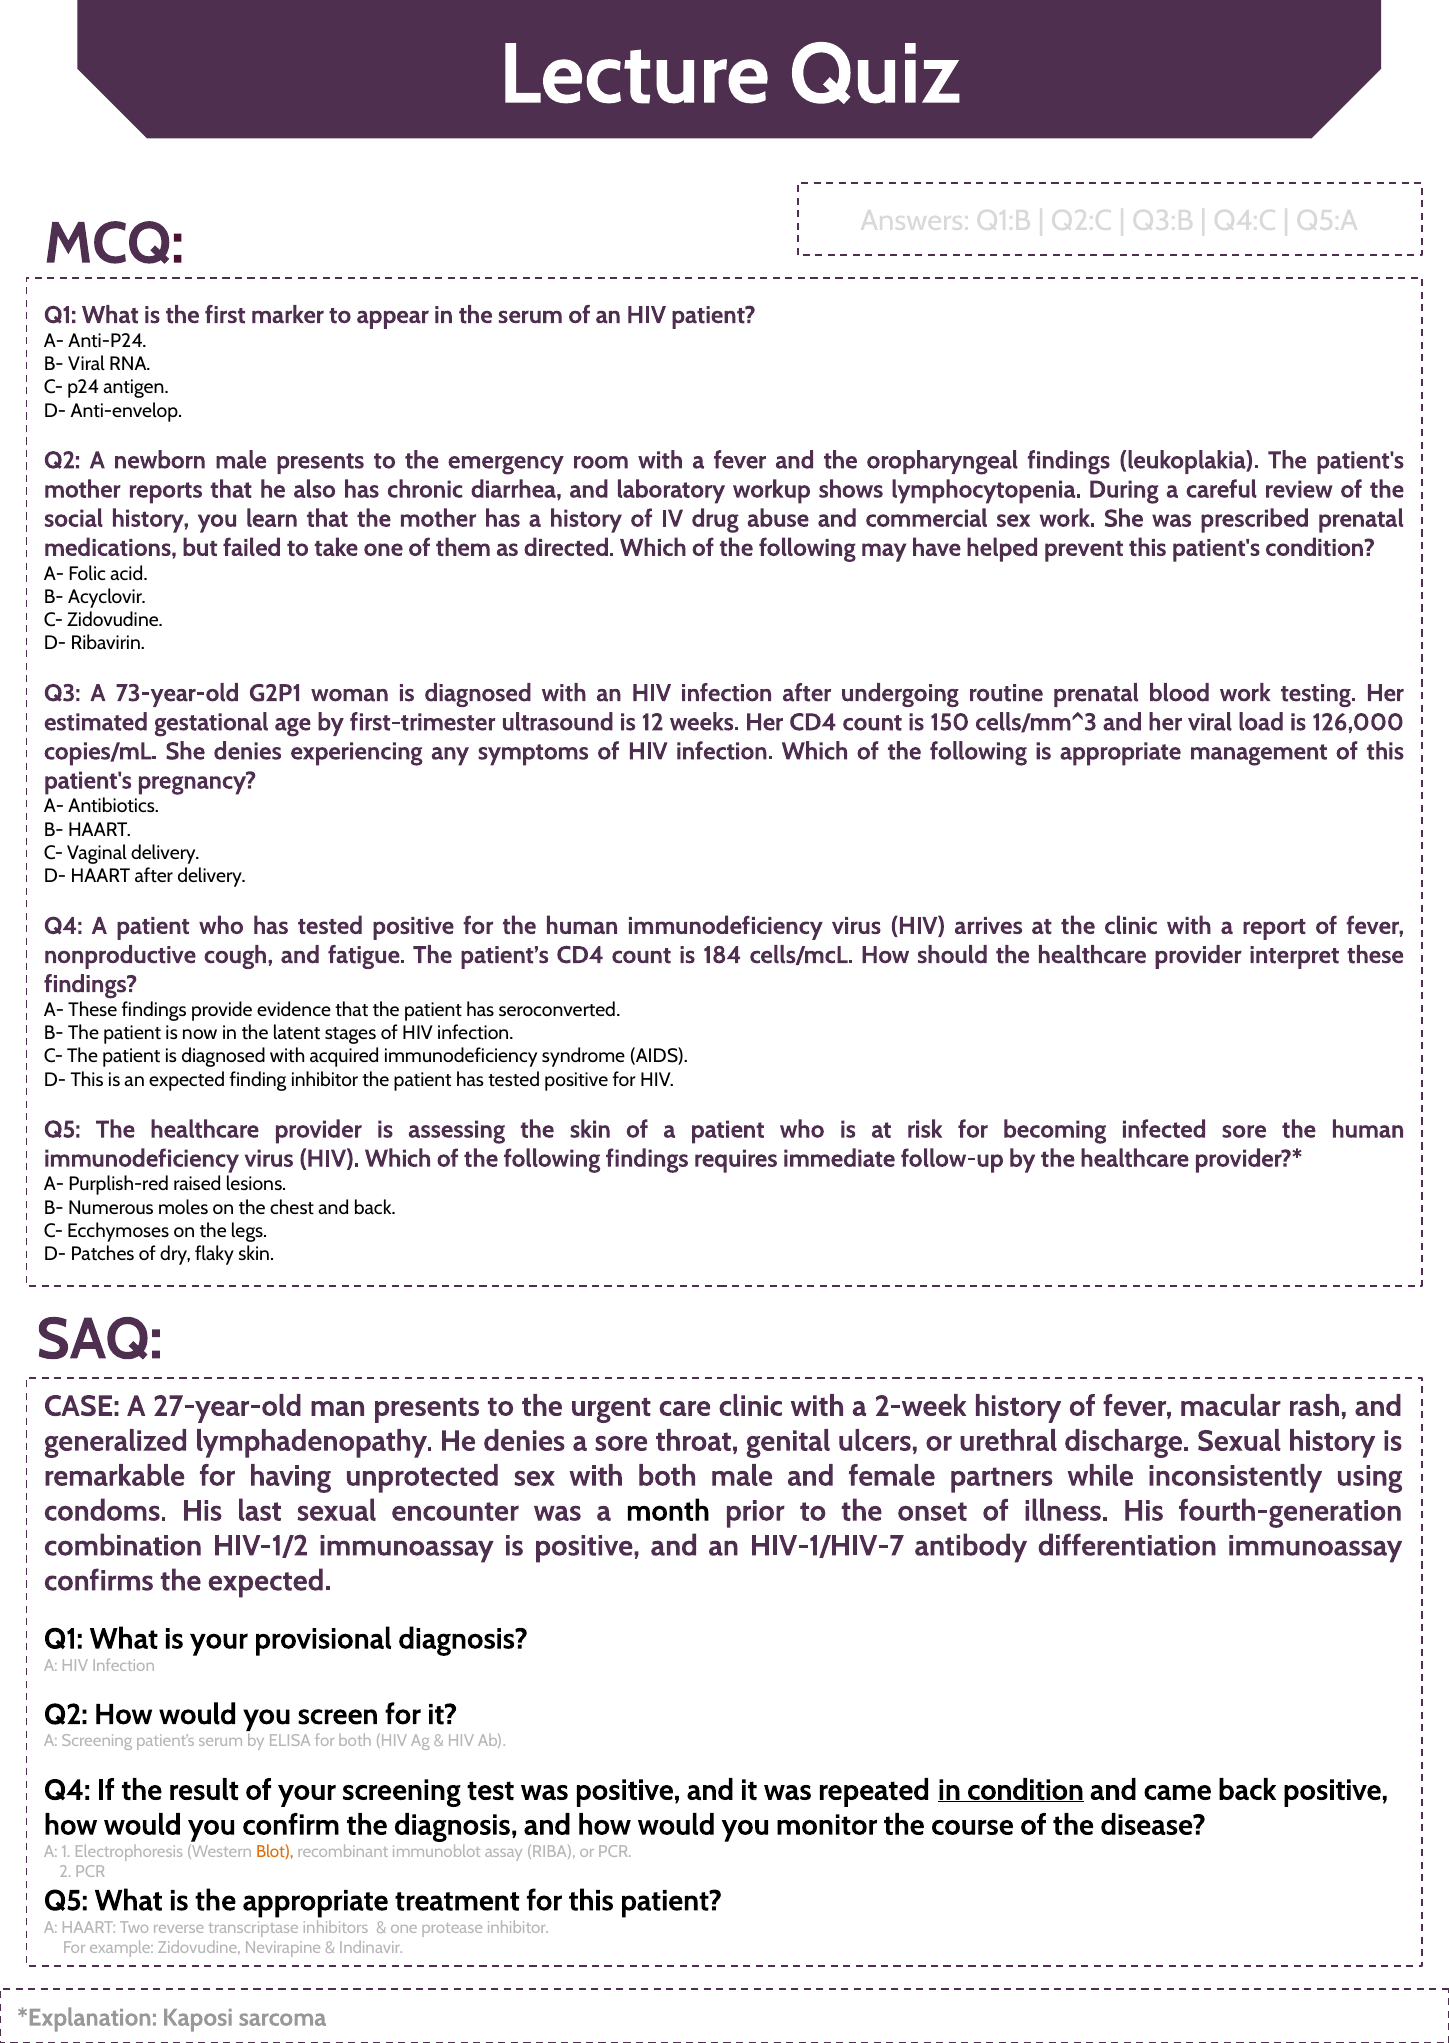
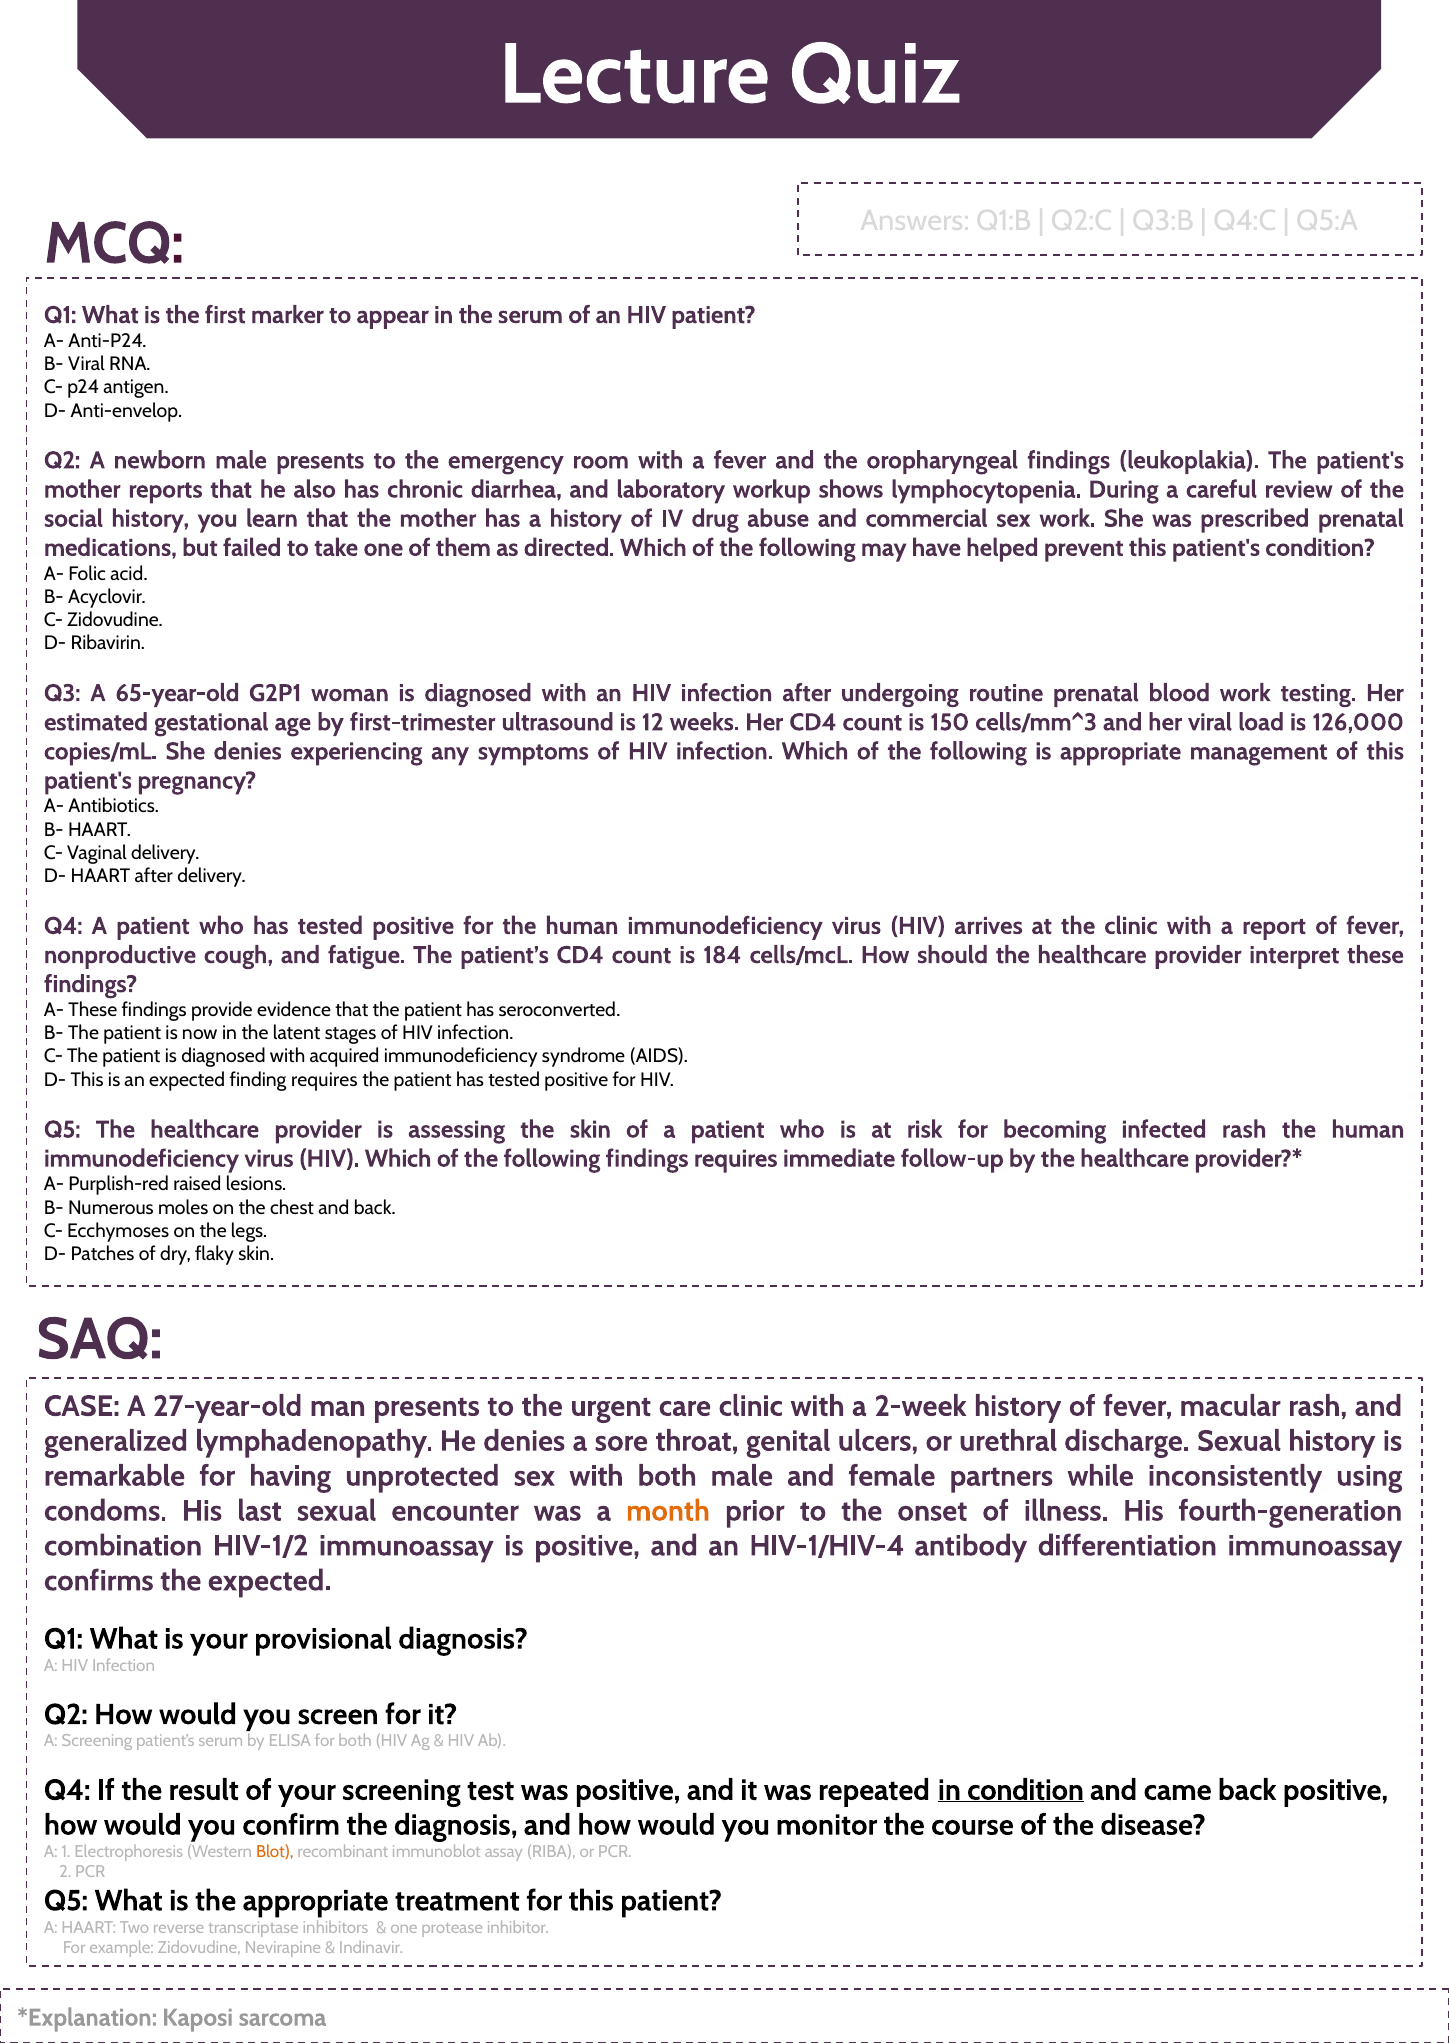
73-year-old: 73-year-old -> 65-year-old (177, 693)
finding inhibitor: inhibitor -> requires (324, 1080)
infected sore: sore -> rash (1244, 1129)
month colour: black -> orange (668, 1511)
HIV-1/HIV-7: HIV-1/HIV-7 -> HIV-1/HIV-4 (827, 1546)
